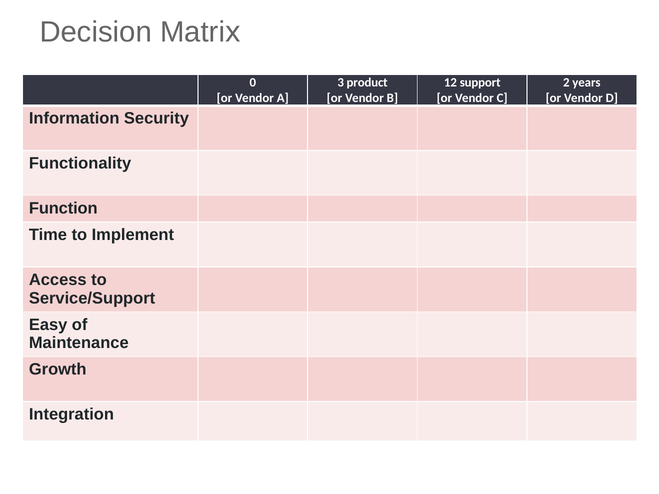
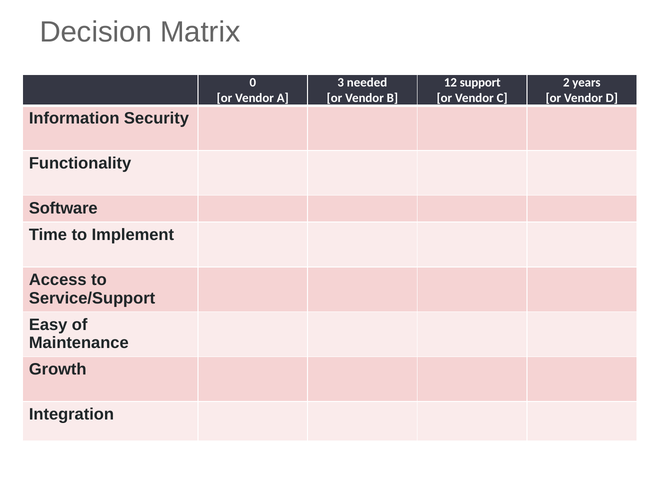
product: product -> needed (367, 82)
Function: Function -> Software (63, 208)
